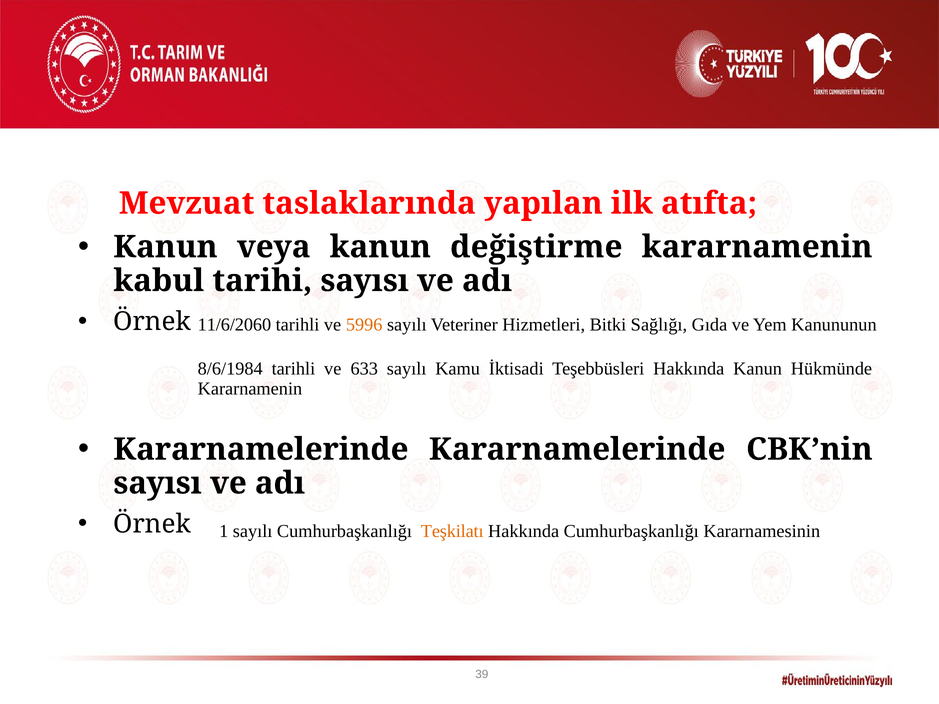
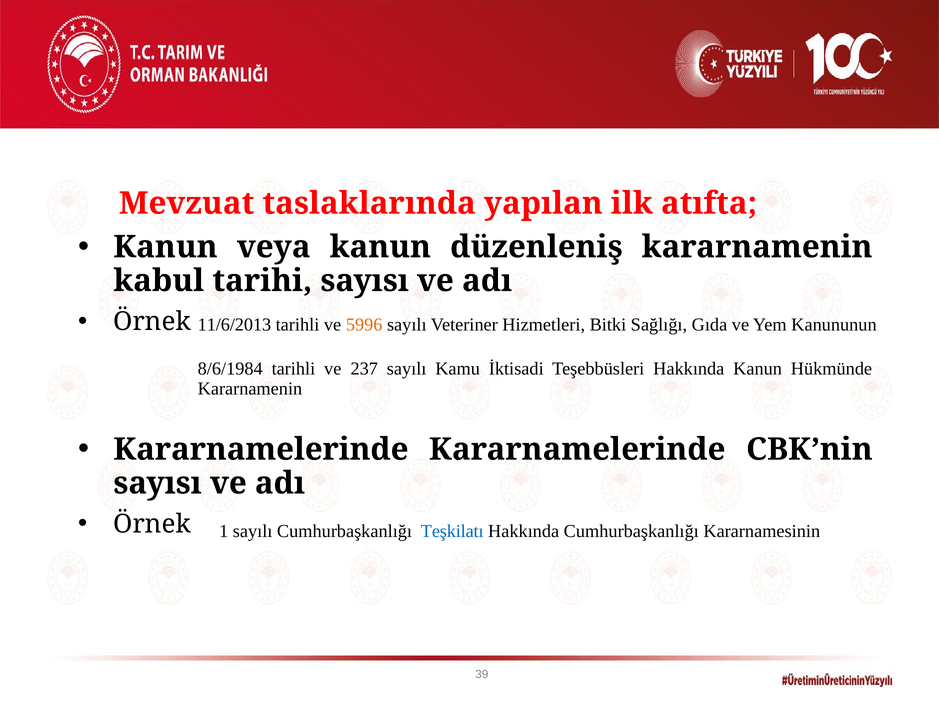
değiştirme: değiştirme -> düzenleniş (536, 247)
11/6/2060: 11/6/2060 -> 11/6/2013 (234, 325)
633: 633 -> 237 (364, 369)
Teşkilatı colour: orange -> blue (452, 532)
